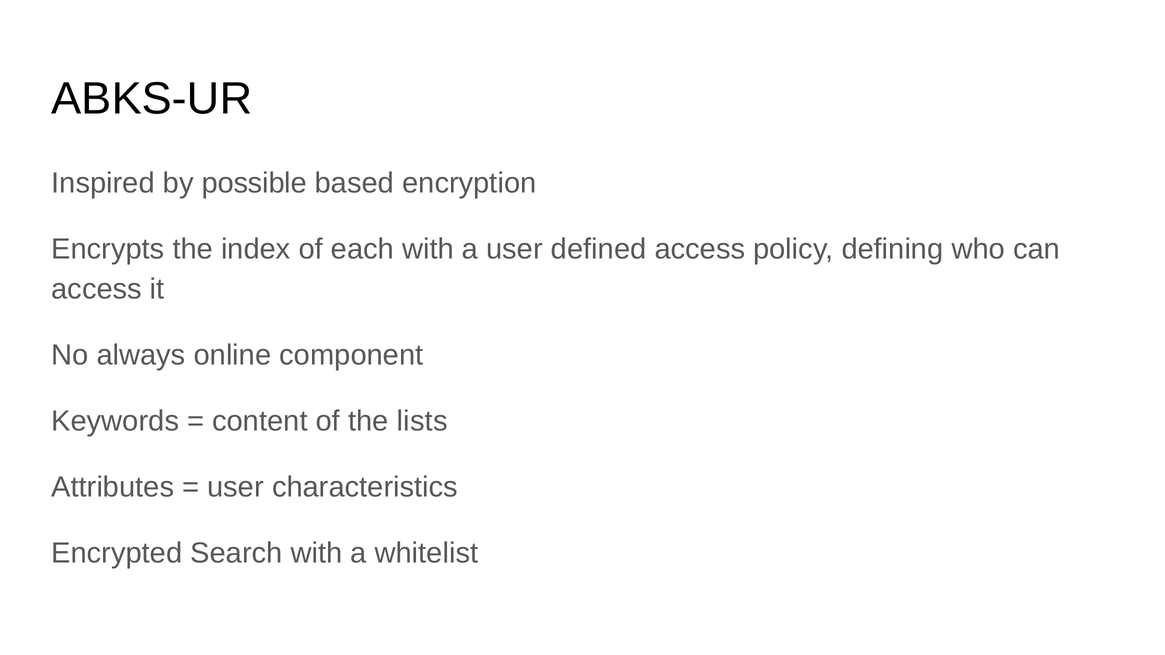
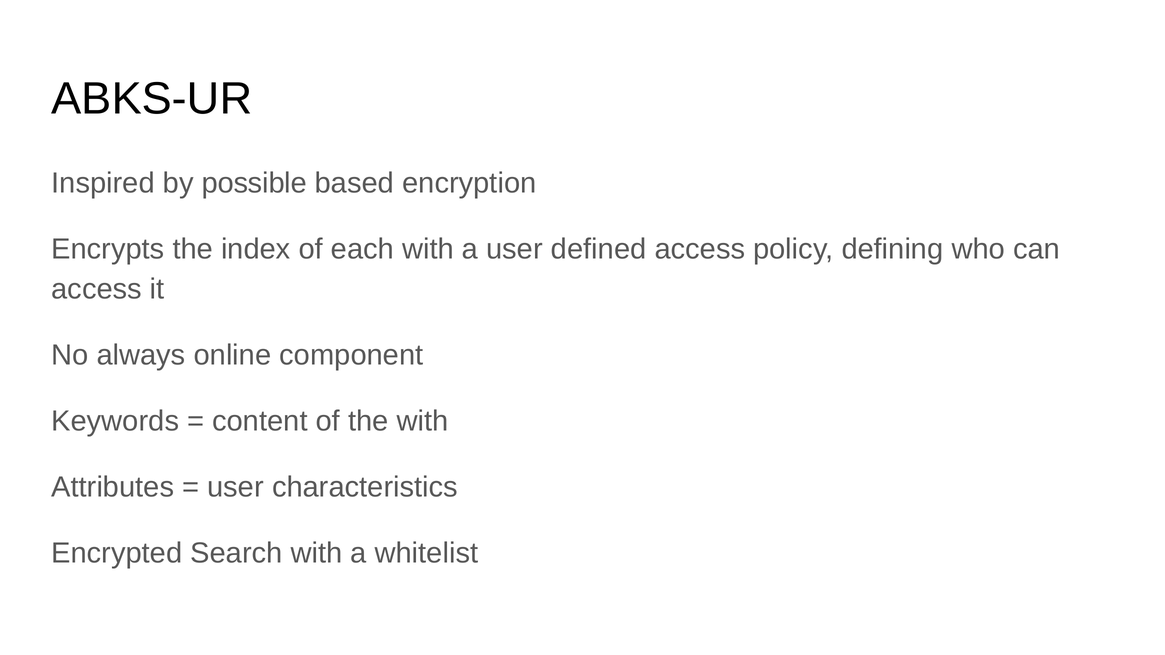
the lists: lists -> with (422, 422)
